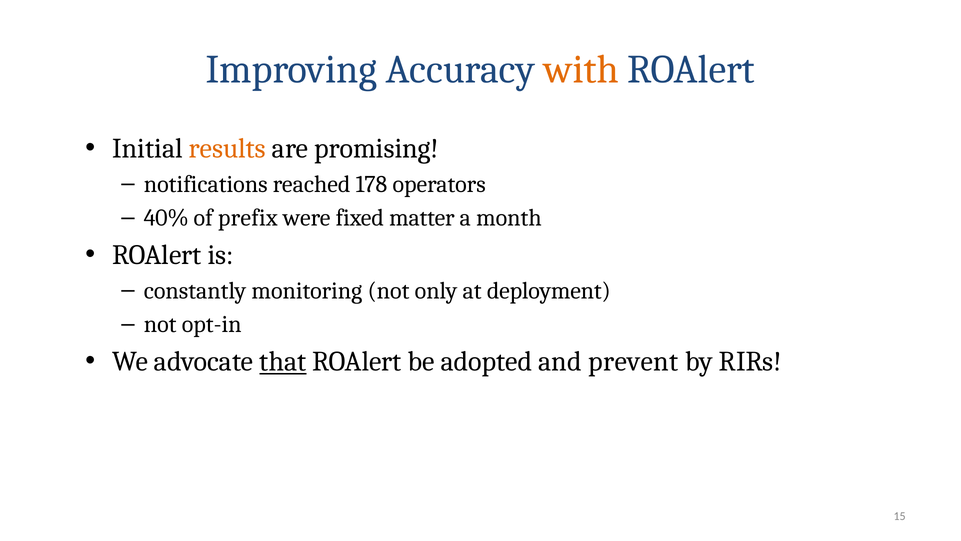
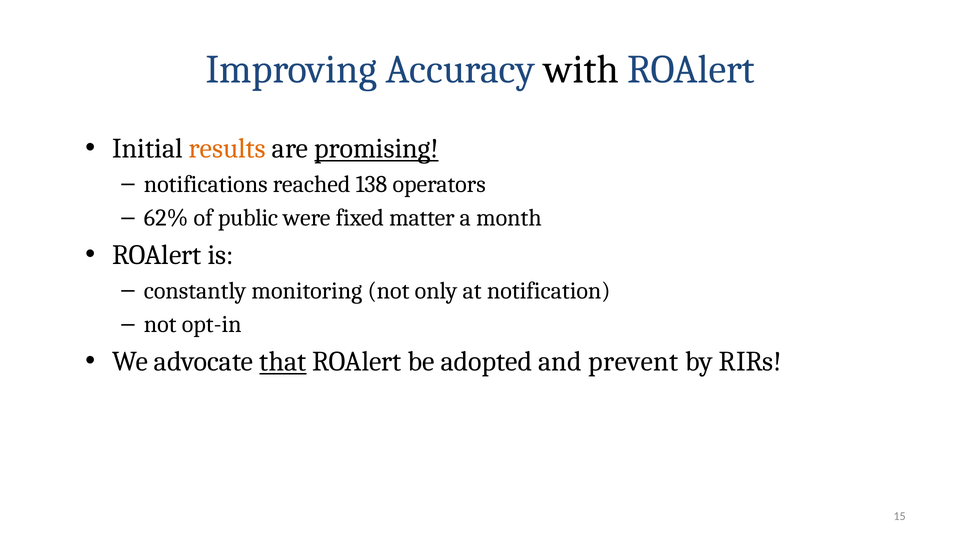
with colour: orange -> black (581, 69)
promising underline: none -> present (377, 148)
178: 178 -> 138 (371, 184)
40%: 40% -> 62% (166, 218)
prefix: prefix -> public (248, 218)
deployment: deployment -> notification (549, 291)
